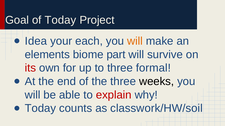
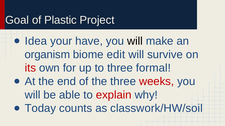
of Today: Today -> Plastic (61, 20)
each: each -> have (89, 41)
will colour: orange -> black (135, 41)
elements: elements -> organism (47, 55)
part: part -> edit (116, 55)
weeks colour: black -> red (157, 82)
